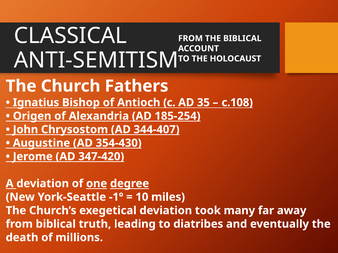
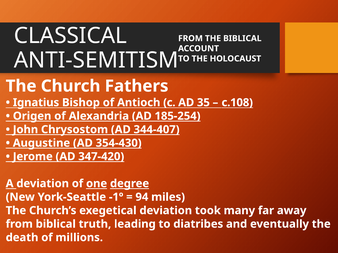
10: 10 -> 94 (142, 197)
